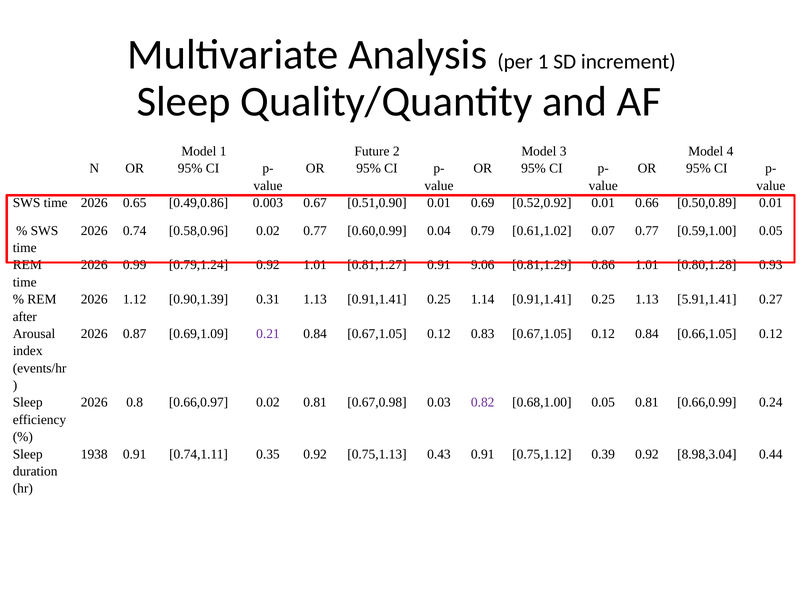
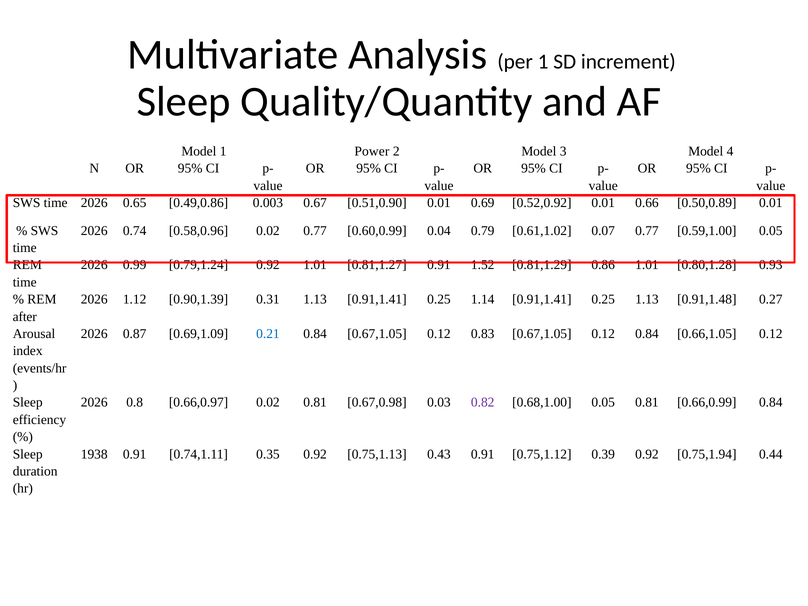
Future: Future -> Power (372, 151)
9.06: 9.06 -> 1.52 (483, 265)
5.91,1.41: 5.91,1.41 -> 0.91,1.48 (707, 299)
0.21 colour: purple -> blue (268, 334)
0.66,0.99 0.24: 0.24 -> 0.84 (771, 403)
8.98,3.04: 8.98,3.04 -> 0.75,1.94 (707, 454)
